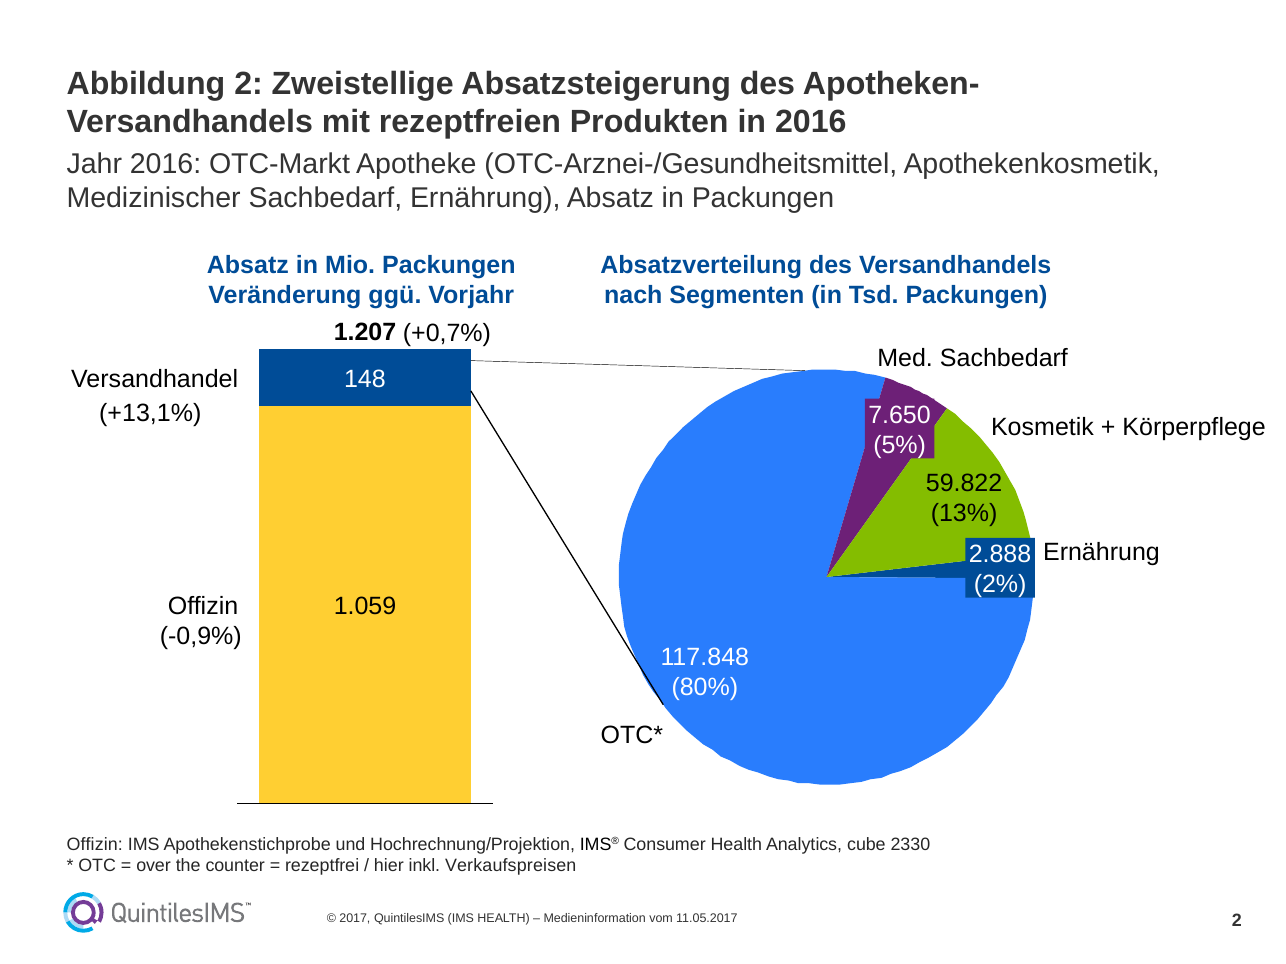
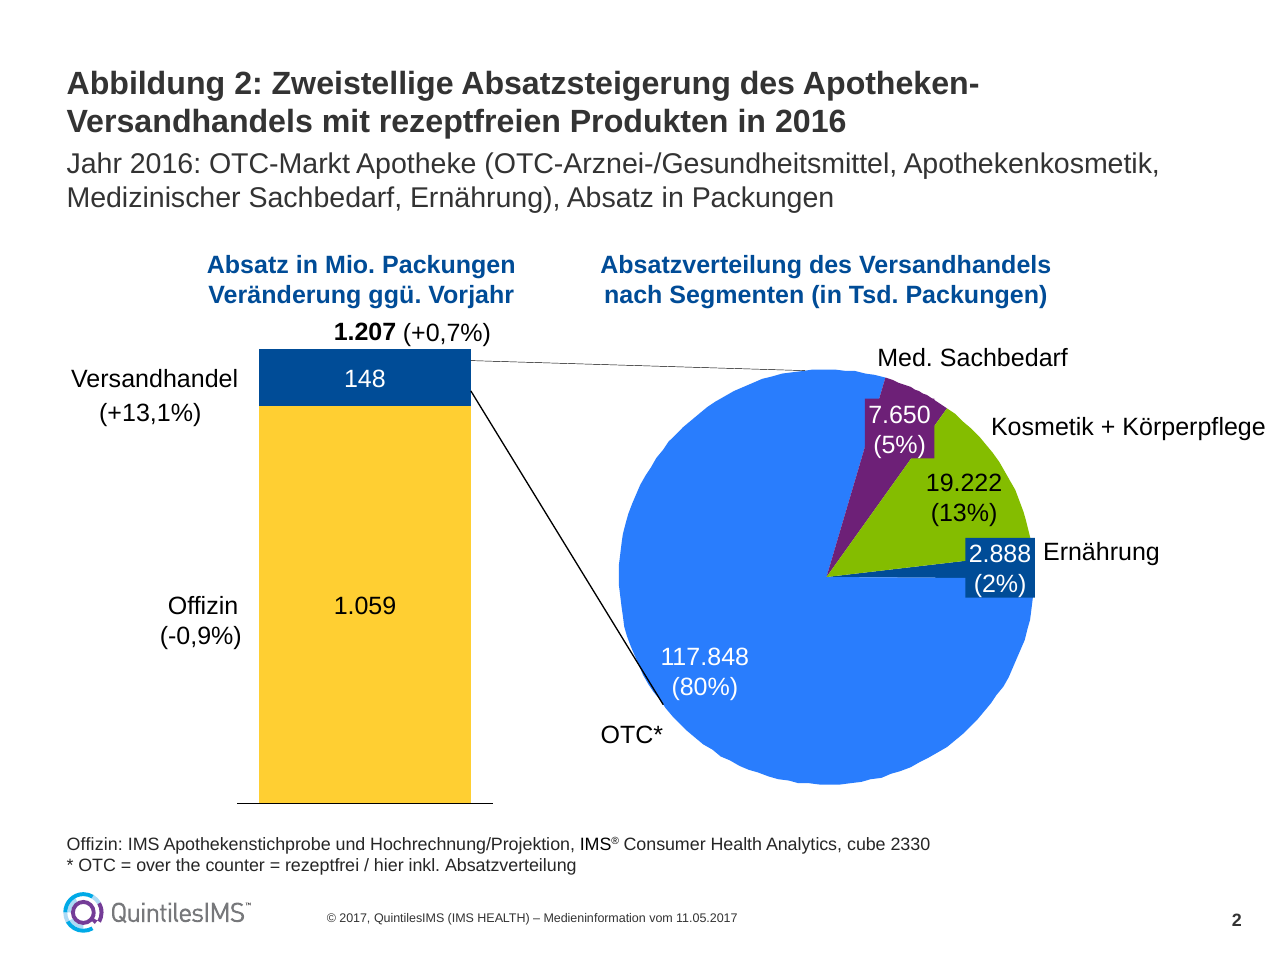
59.822: 59.822 -> 19.222 (964, 483)
inkl Verkaufspreisen: Verkaufspreisen -> Absatzverteilung (511, 866)
